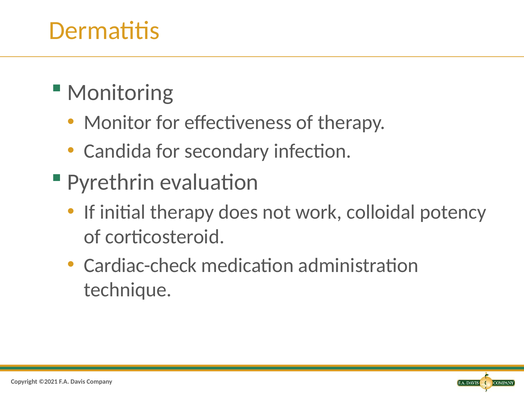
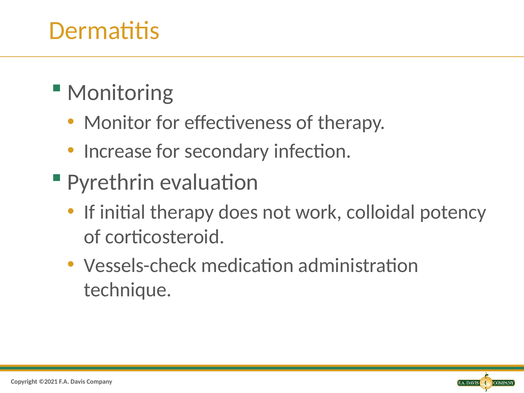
Candida: Candida -> Increase (118, 151)
Cardiac-check: Cardiac-check -> Vessels-check (140, 265)
